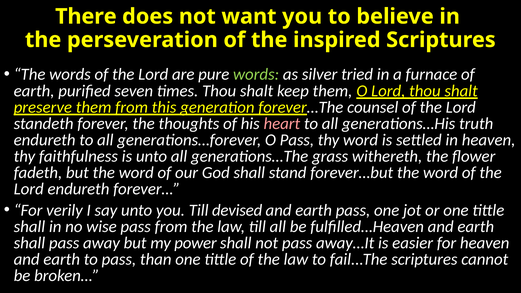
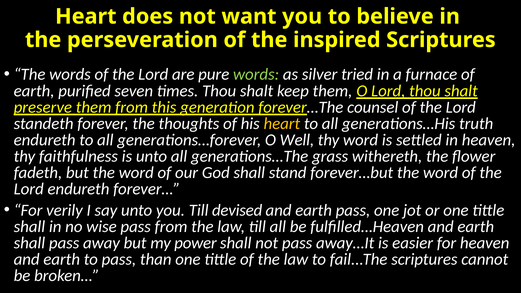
There: There -> Heart (86, 16)
heart colour: pink -> yellow (282, 124)
O Pass: Pass -> Well (297, 140)
